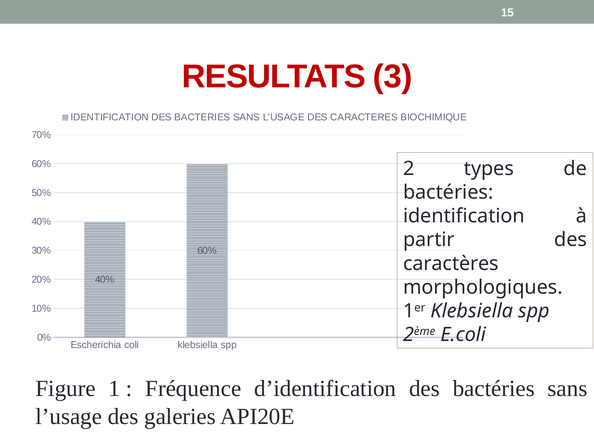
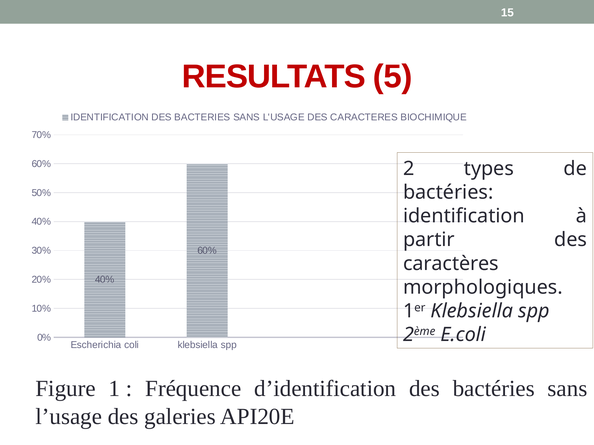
3: 3 -> 5 (393, 77)
